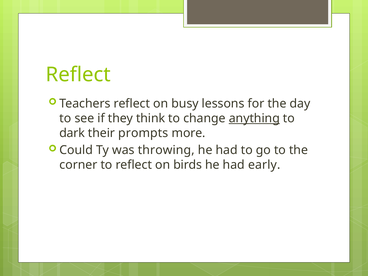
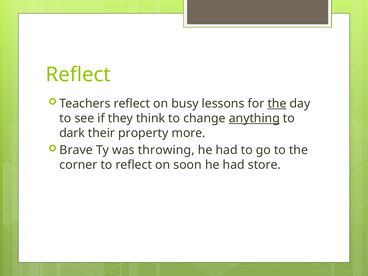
the underline: none -> present (277, 104)
prompts: prompts -> property (143, 133)
Could: Could -> Brave (76, 150)
birds: birds -> soon (188, 165)
early: early -> store (264, 165)
